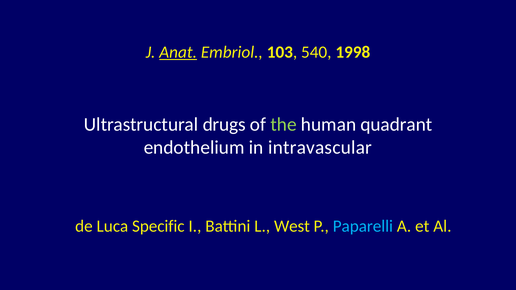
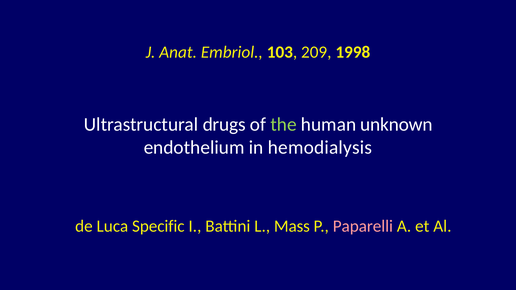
Anat underline: present -> none (178, 52)
540: 540 -> 209 (316, 52)
quadrant: quadrant -> unknown (396, 125)
intravascular: intravascular -> hemodialysis (320, 148)
West: West -> Mass (292, 226)
Paparelli colour: light blue -> pink (363, 226)
